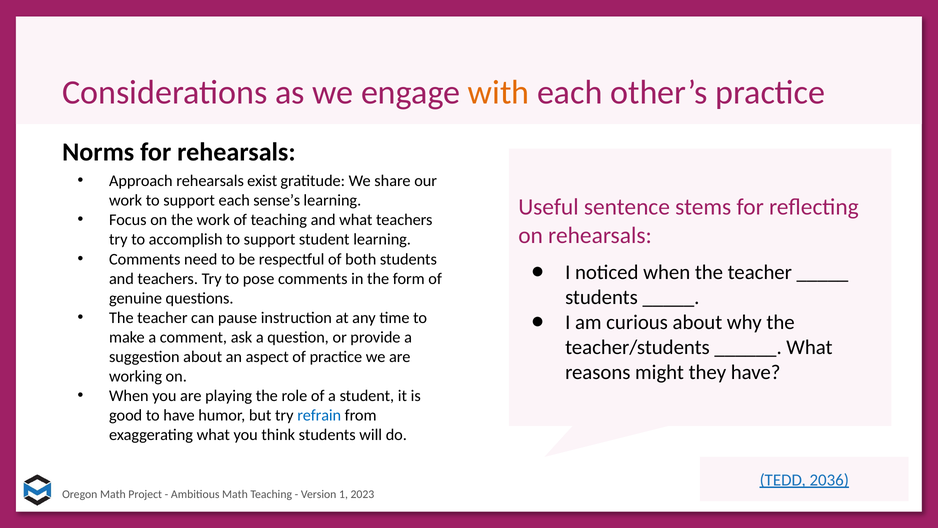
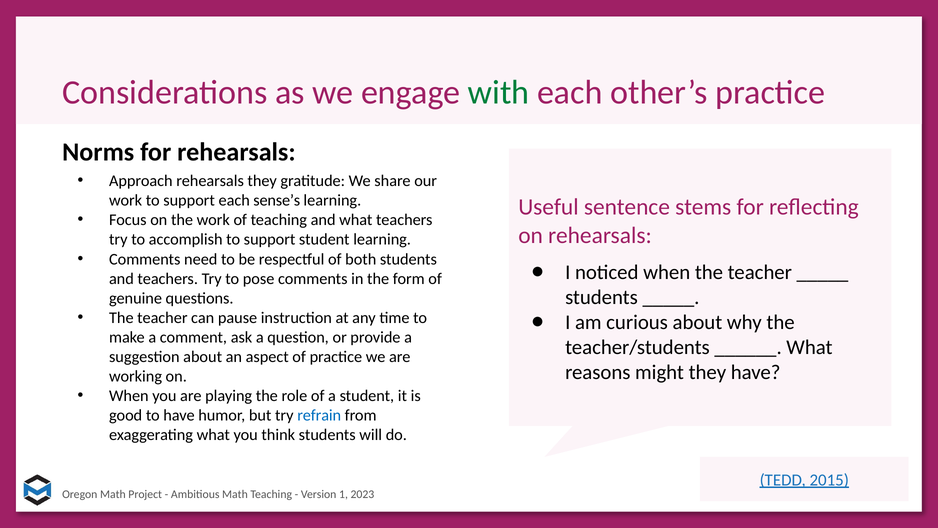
with colour: orange -> green (499, 93)
rehearsals exist: exist -> they (262, 181)
2036: 2036 -> 2015 (829, 480)
